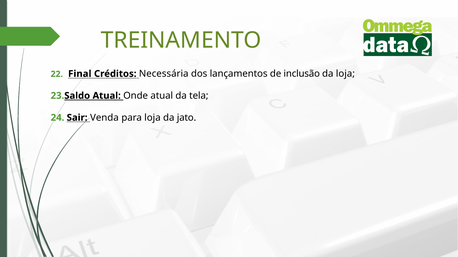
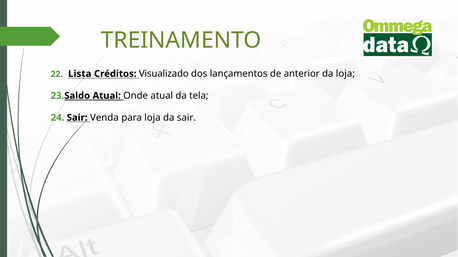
Final: Final -> Lista (80, 74)
Necessária: Necessária -> Visualizado (164, 74)
inclusão: inclusão -> anterior (302, 74)
da jato: jato -> sair (186, 118)
